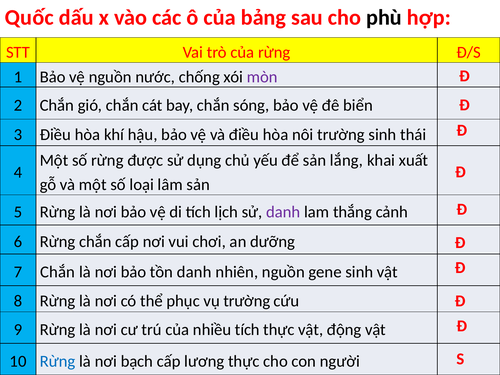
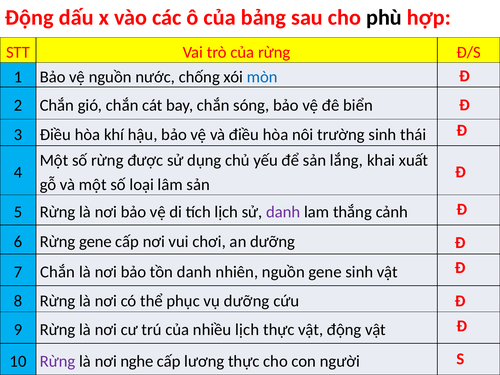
Quốc: Quốc -> Động (29, 17)
mòn colour: purple -> blue (262, 77)
Rừng chắn: chắn -> gene (95, 242)
vụ trường: trường -> dưỡng (247, 301)
nhiều tích: tích -> lịch (247, 330)
Rừng colour: blue -> purple (58, 361)
bạch: bạch -> nghe (137, 361)
